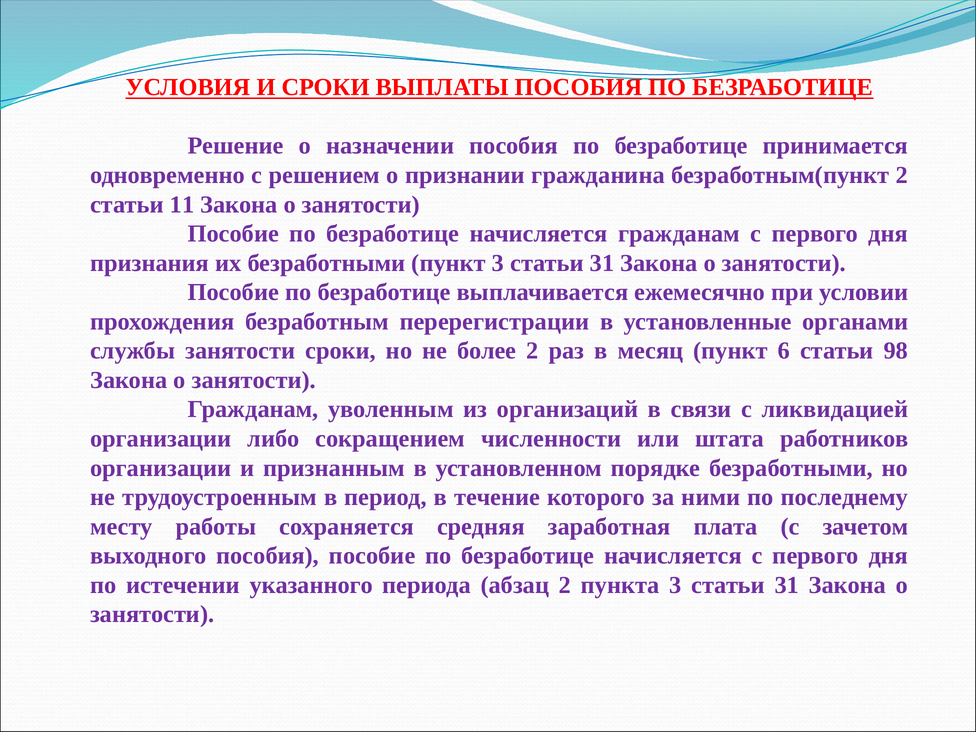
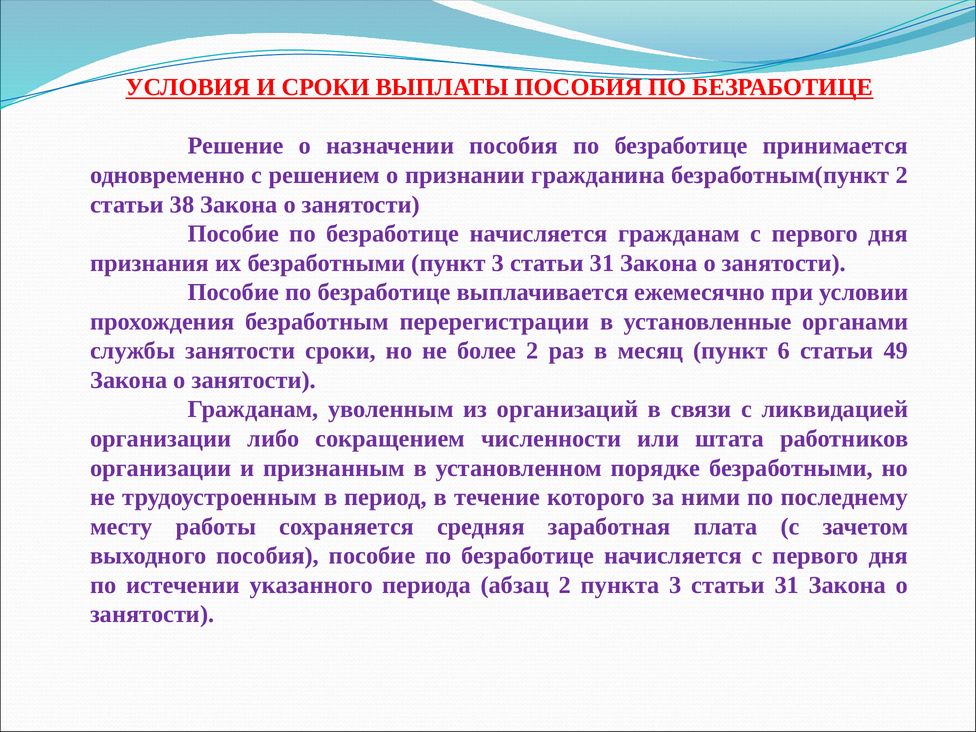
11: 11 -> 38 (182, 204)
98: 98 -> 49 (896, 351)
